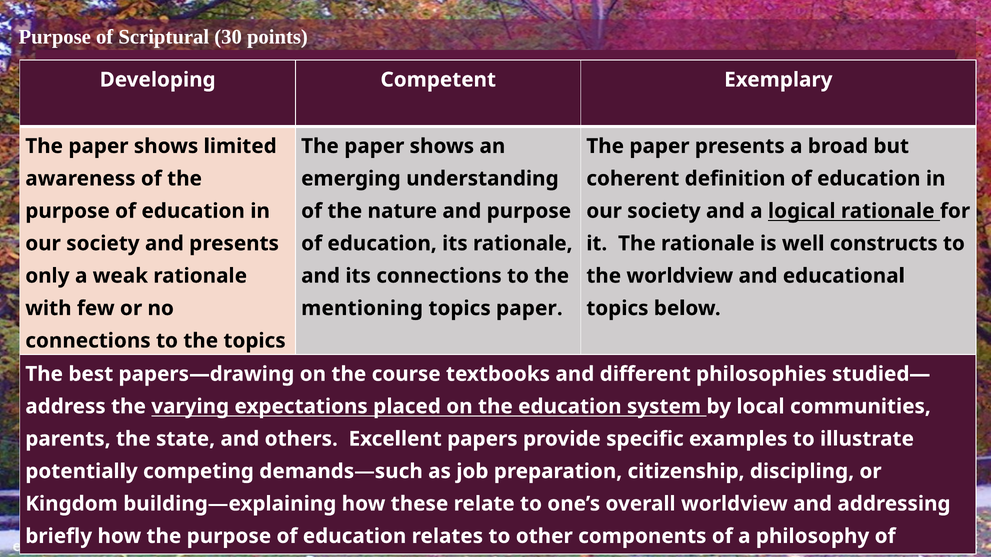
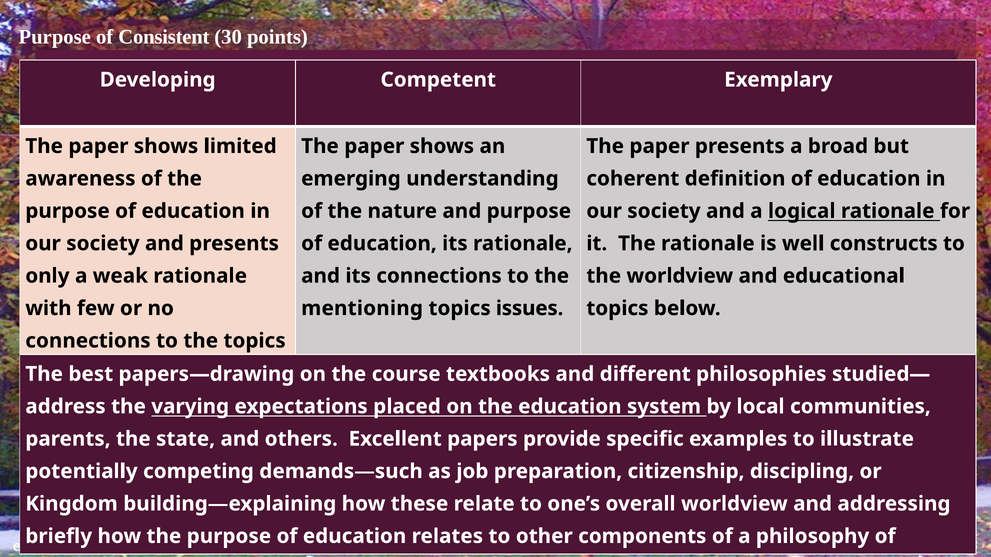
Scriptural: Scriptural -> Consistent (164, 37)
topics paper: paper -> issues (530, 309)
